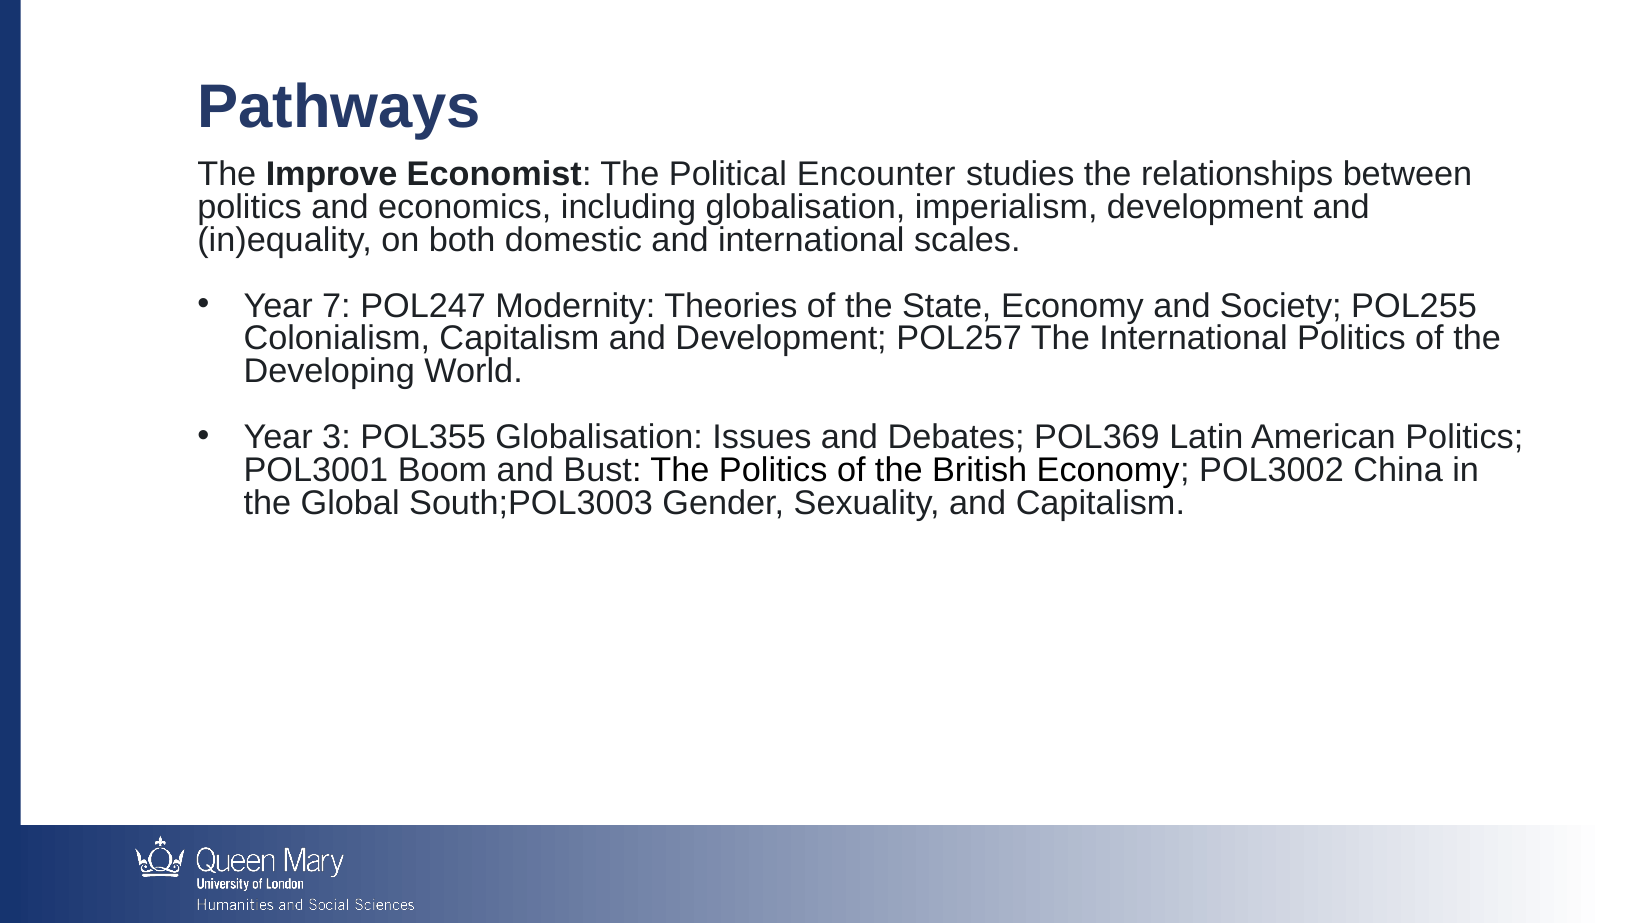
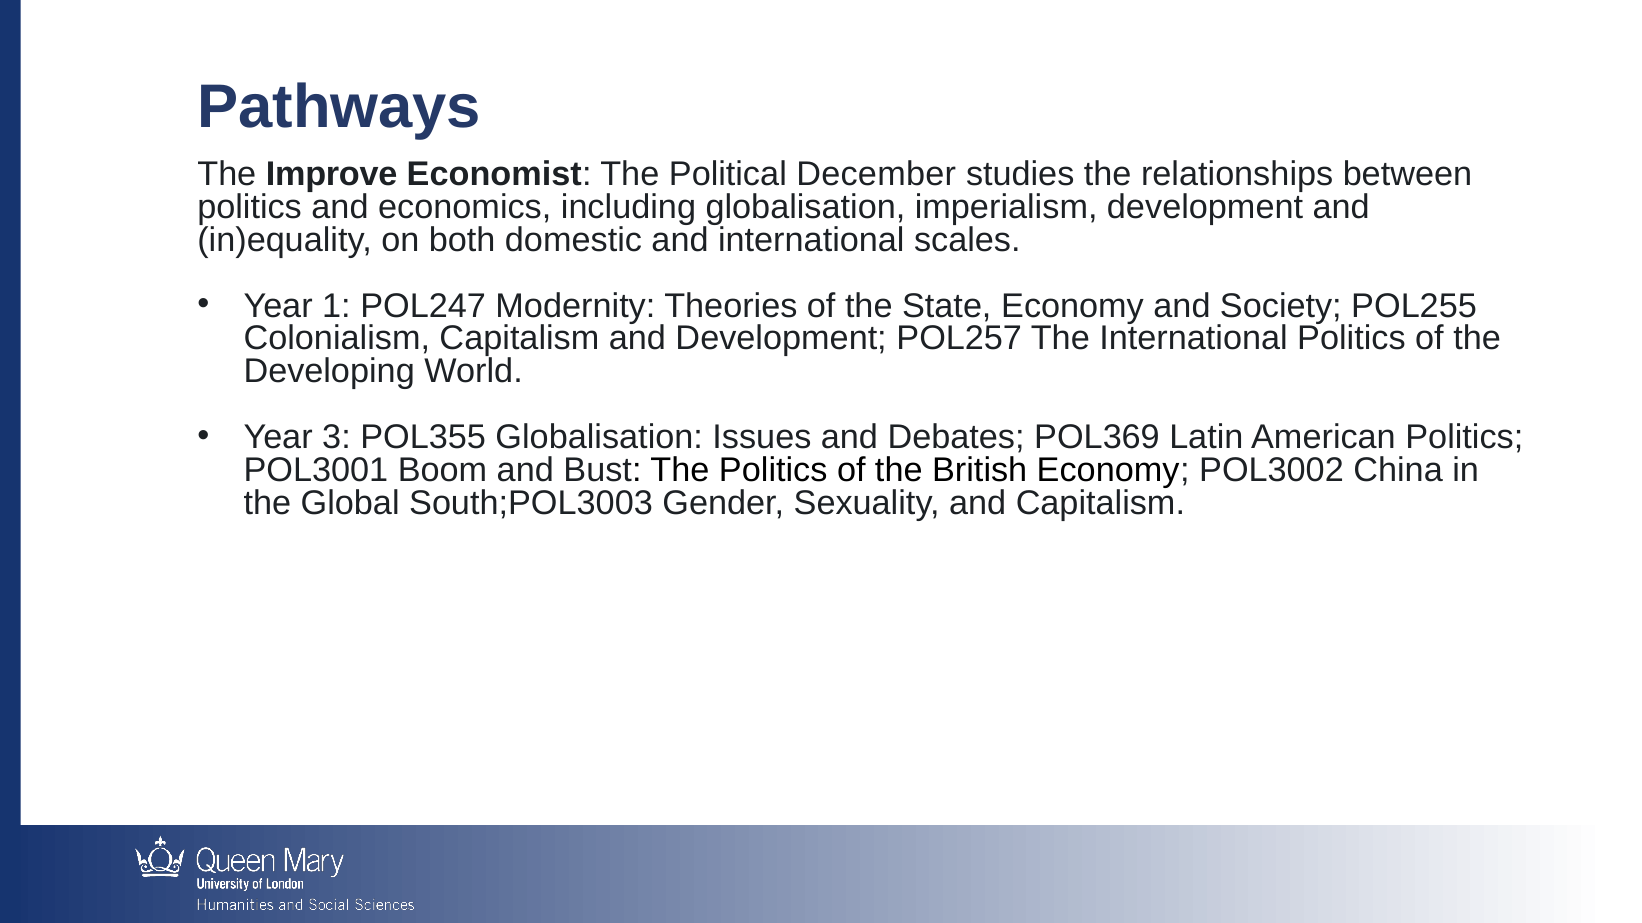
Encounter: Encounter -> December (876, 175)
7: 7 -> 1 (336, 306)
